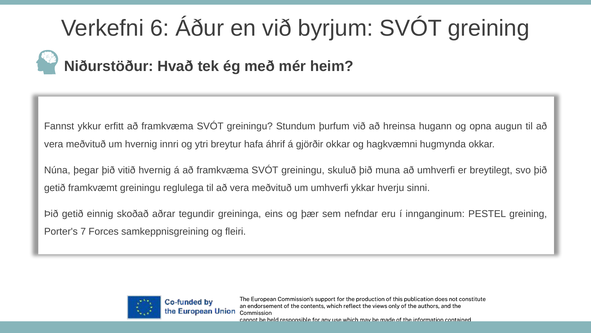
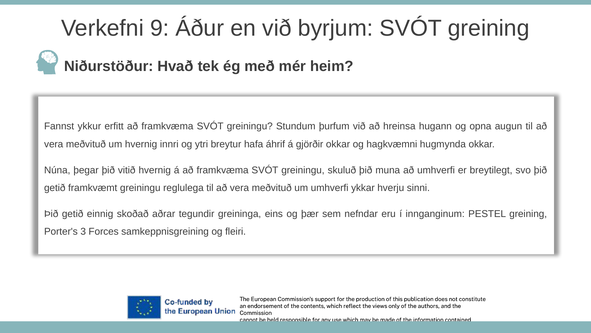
6: 6 -> 9 (160, 28)
7: 7 -> 3 (83, 231)
